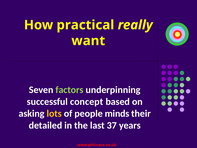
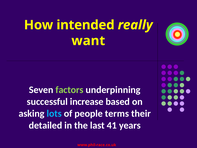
practical: practical -> intended (85, 25)
concept: concept -> increase (87, 101)
lots colour: yellow -> light blue (54, 113)
minds: minds -> terms (117, 113)
37: 37 -> 41 (112, 125)
